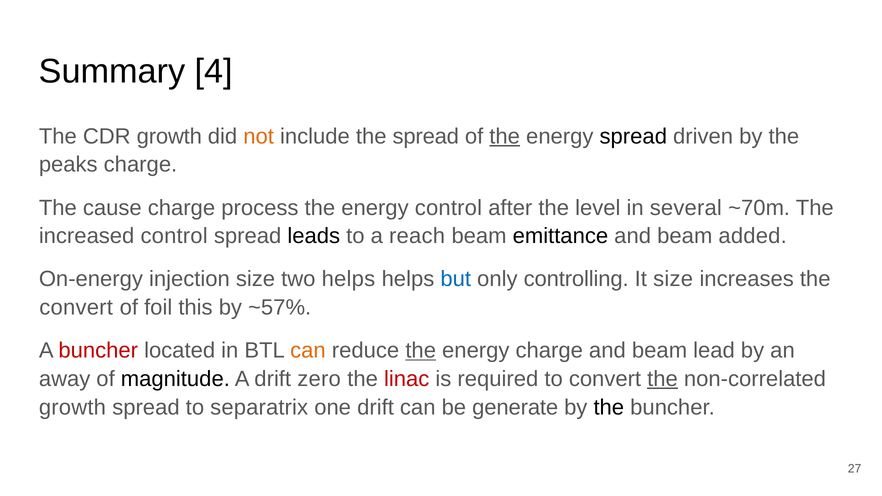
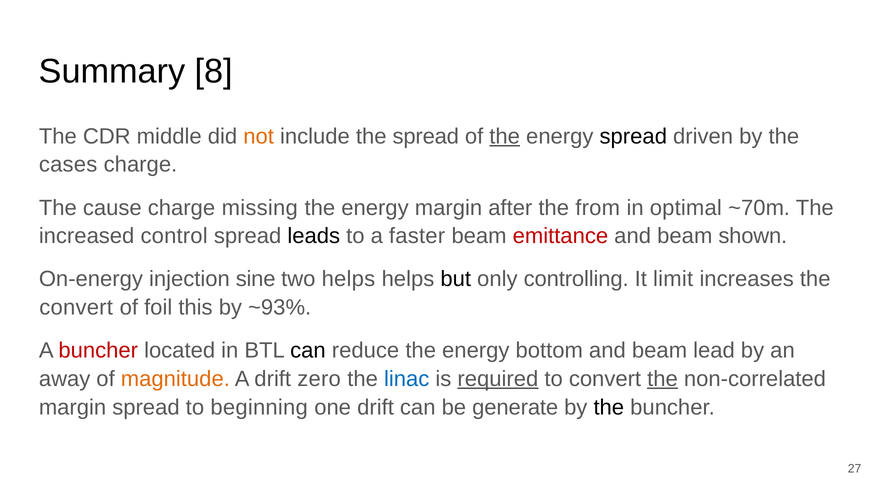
4: 4 -> 8 (214, 71)
CDR growth: growth -> middle (169, 136)
peaks: peaks -> cases (68, 165)
process: process -> missing (260, 208)
energy control: control -> margin (449, 208)
level: level -> from (598, 208)
several: several -> optimal (686, 208)
reach: reach -> faster (417, 236)
emittance colour: black -> red (560, 236)
added: added -> shown (753, 236)
injection size: size -> sine (256, 279)
but colour: blue -> black (456, 279)
It size: size -> limit (673, 279)
~57%: ~57% -> ~93% (280, 308)
can colour: orange -> black (308, 351)
the underline: present -> none (421, 351)
energy charge: charge -> bottom (549, 351)
magnitude colour: black -> orange (175, 379)
linac colour: red -> blue (407, 379)
required underline: none -> present (498, 379)
growth: growth -> margin (73, 407)
separatrix: separatrix -> beginning (259, 407)
